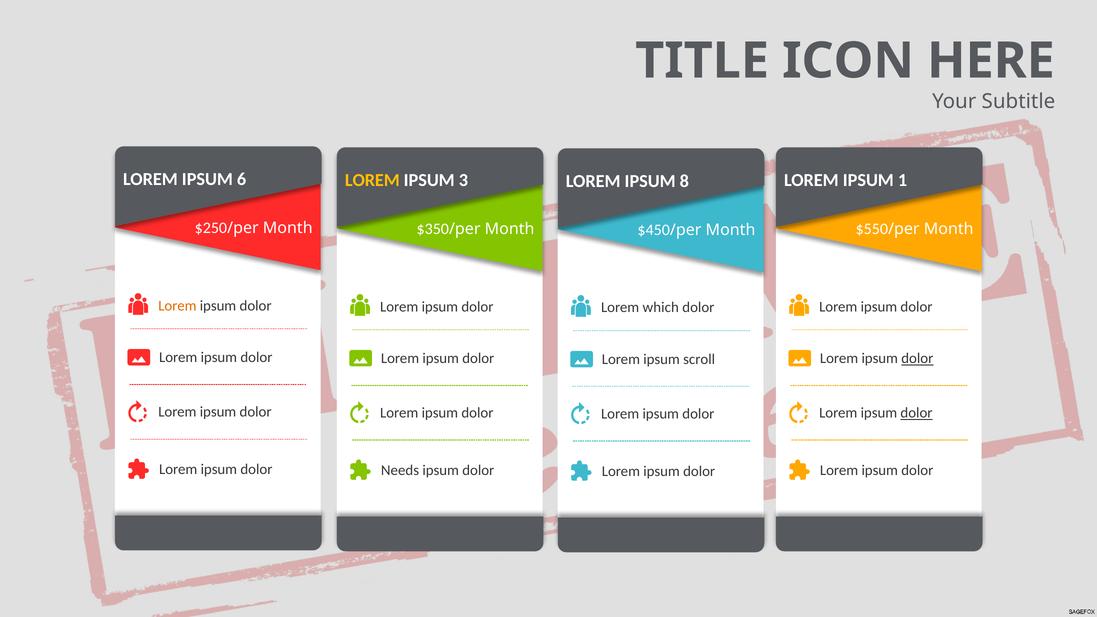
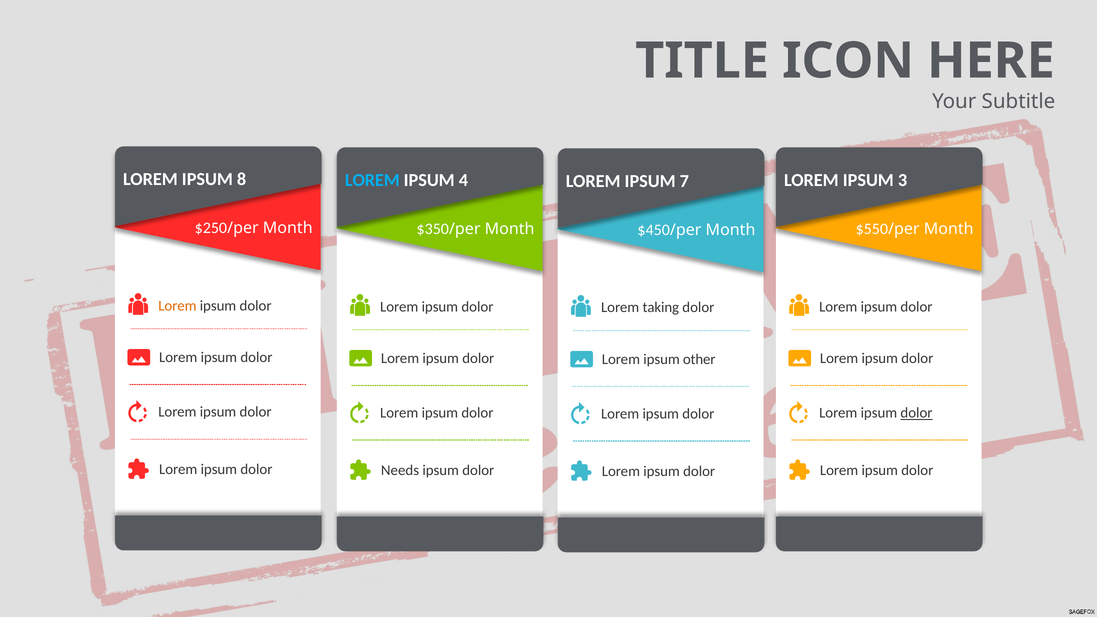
6: 6 -> 8 (242, 179)
LOREM colour: yellow -> light blue (372, 180)
3: 3 -> 4 (463, 180)
1: 1 -> 3 (903, 180)
8: 8 -> 7 (684, 181)
which: which -> taking (661, 308)
dolor underline: present -> none (917, 358)
scroll: scroll -> other (699, 359)
